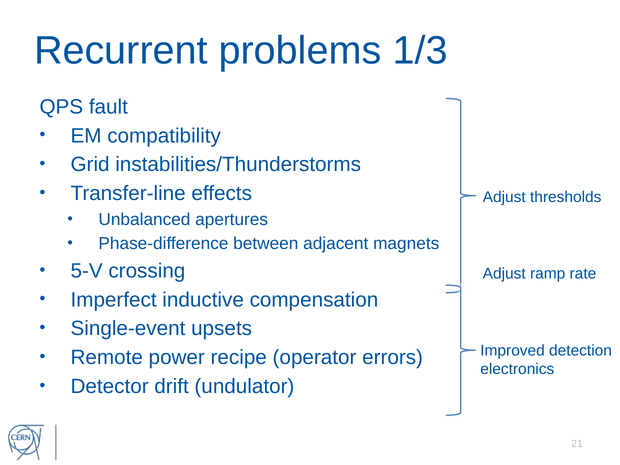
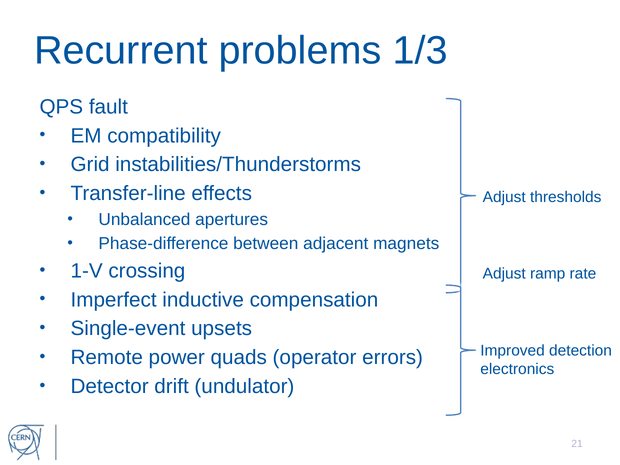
5-V: 5-V -> 1-V (87, 271)
recipe: recipe -> quads (239, 358)
